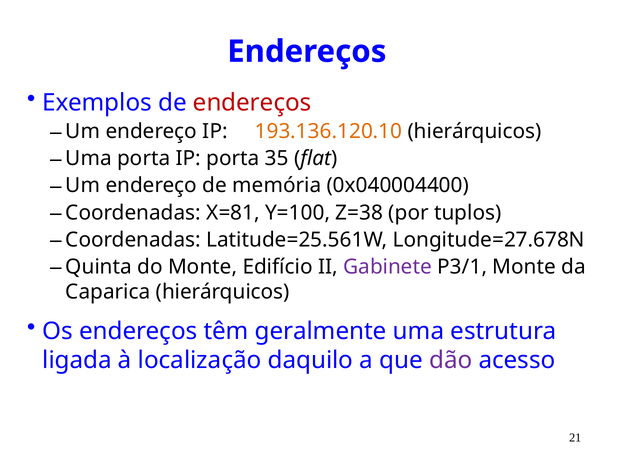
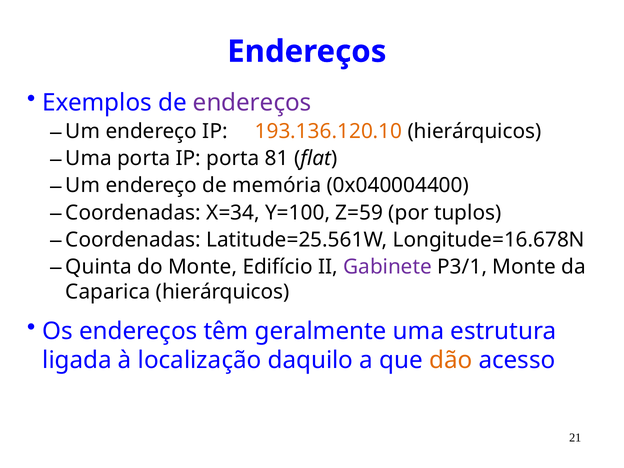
endereços colour: red -> purple (252, 103)
35: 35 -> 81 (277, 159)
X=81: X=81 -> X=34 (233, 213)
Z=38: Z=38 -> Z=59 (359, 213)
Longitude=27.678N: Longitude=27.678N -> Longitude=16.678N (489, 240)
dão colour: purple -> orange (451, 360)
